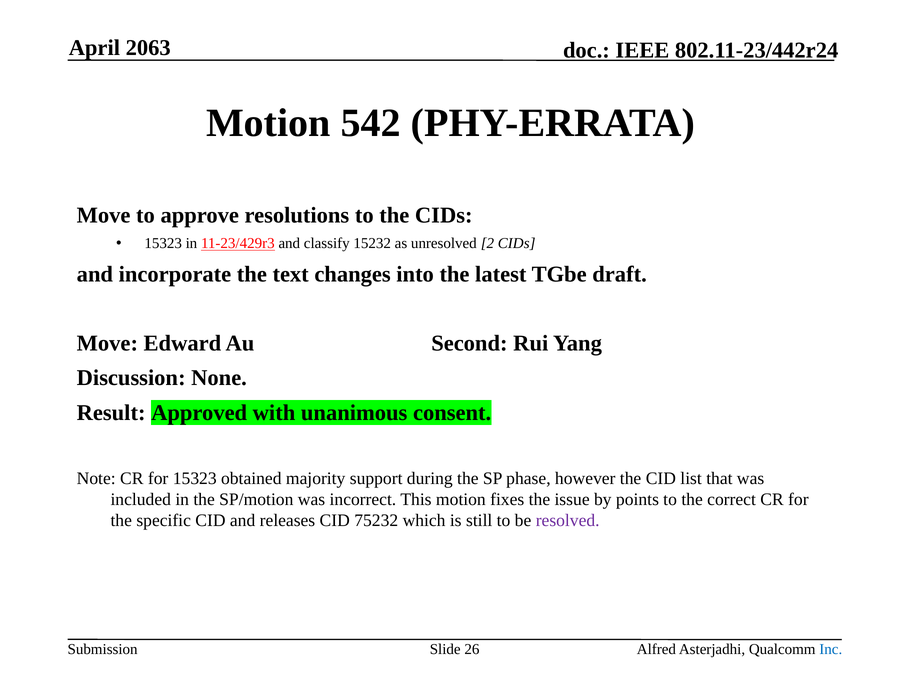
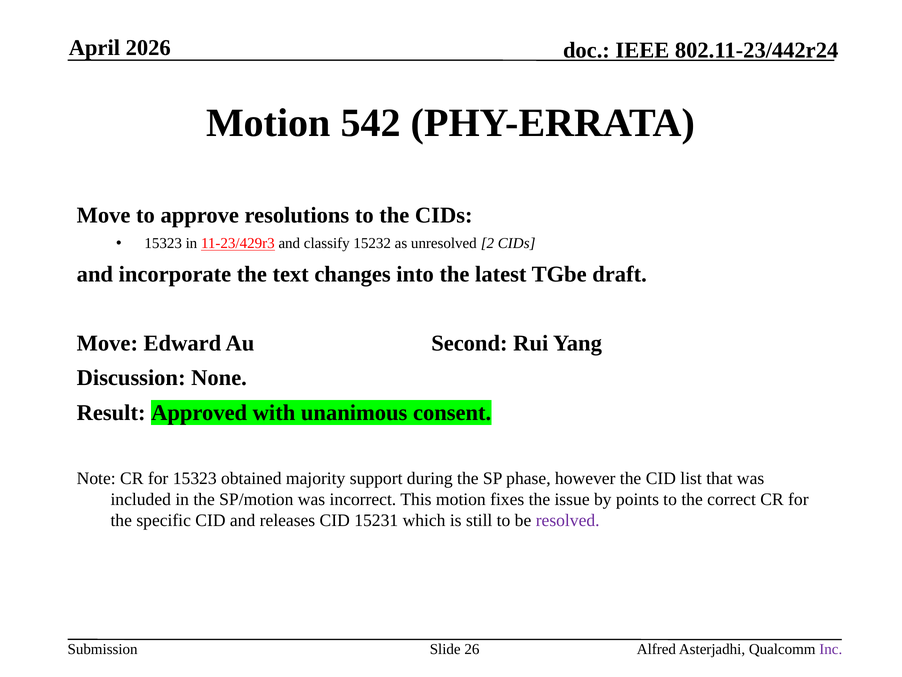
2063: 2063 -> 2026 (148, 48)
75232: 75232 -> 15231 (376, 520)
Inc colour: blue -> purple (831, 649)
